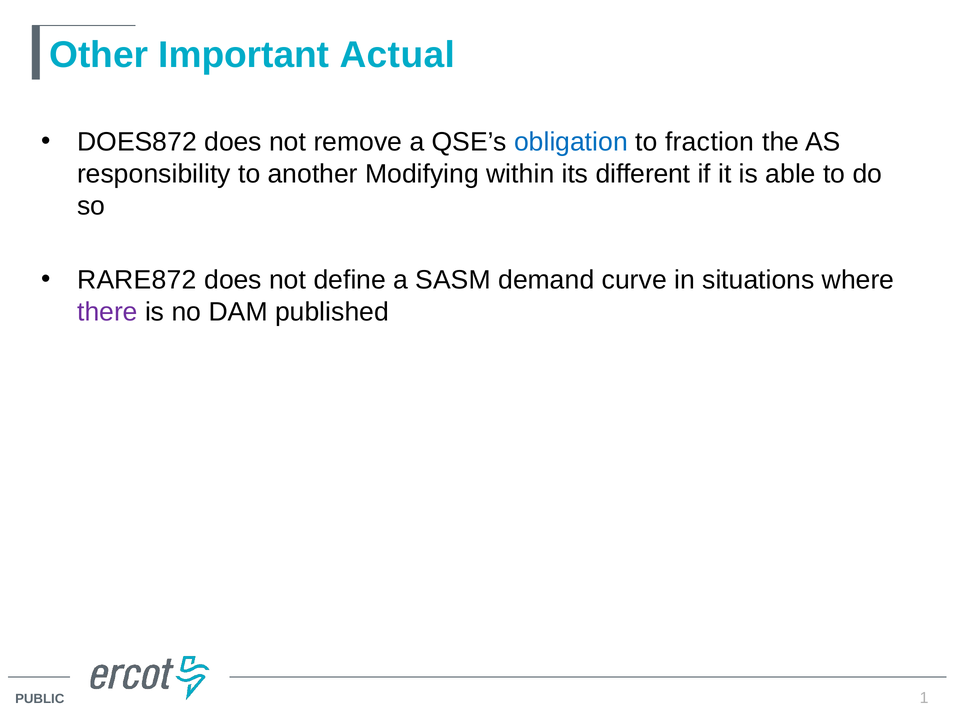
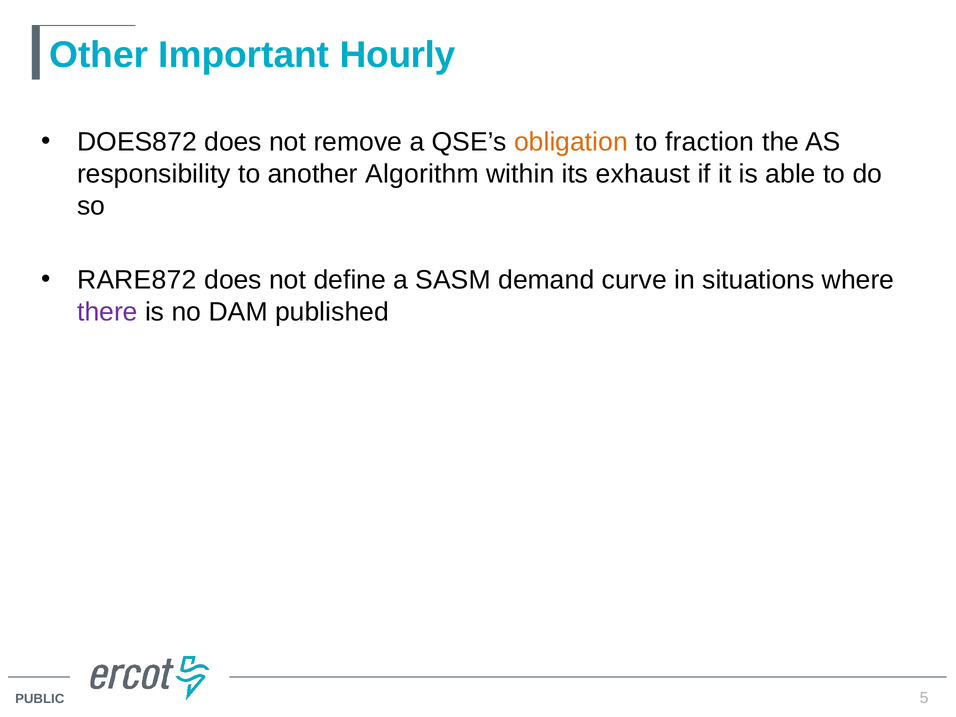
Actual: Actual -> Hourly (398, 55)
obligation colour: blue -> orange (571, 142)
Modifying: Modifying -> Algorithm (422, 174)
different: different -> exhaust (643, 174)
1: 1 -> 5 (924, 698)
